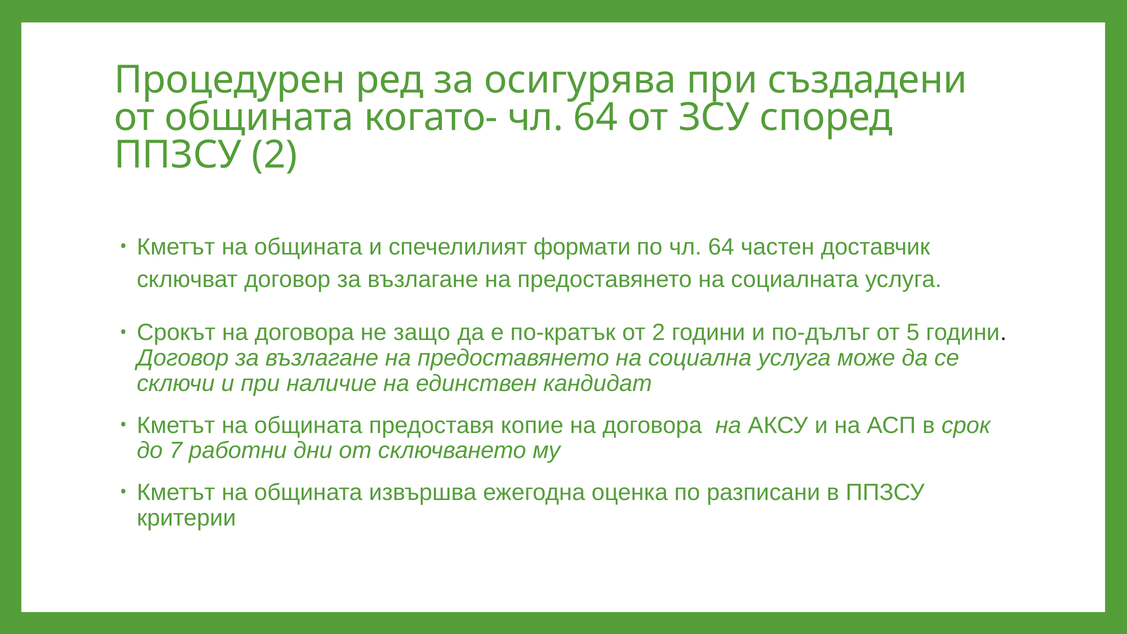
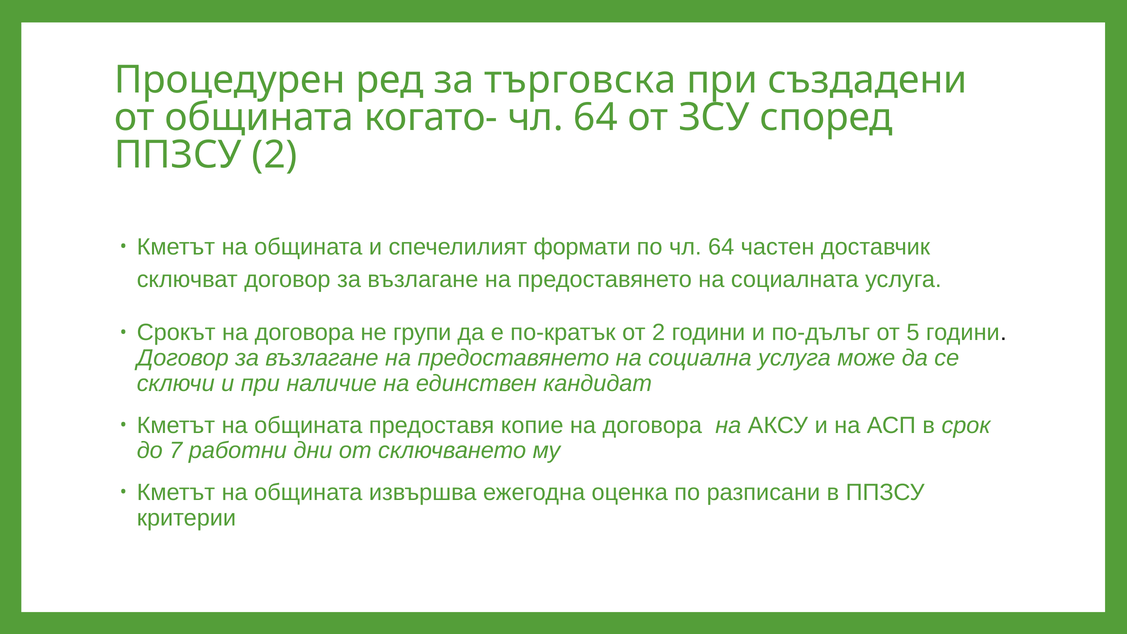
осигурява: осигурява -> търговска (580, 80)
защо: защо -> групи (422, 333)
